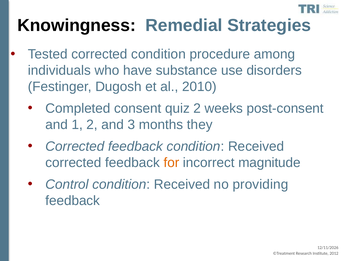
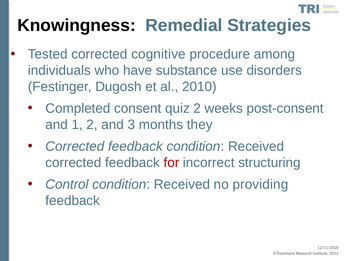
corrected condition: condition -> cognitive (158, 54)
for colour: orange -> red (171, 162)
magnitude: magnitude -> structuring (269, 162)
